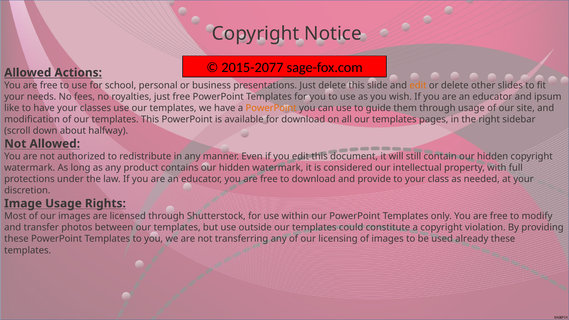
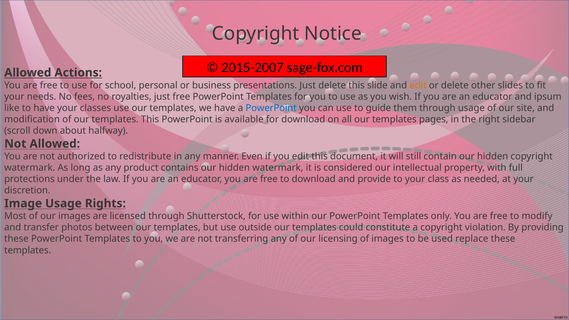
2015-2077: 2015-2077 -> 2015-2007 (252, 68)
PowerPoint colour: orange -> blue (271, 108)
already: already -> replace (472, 239)
